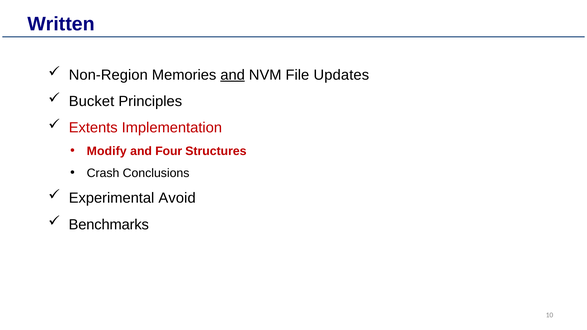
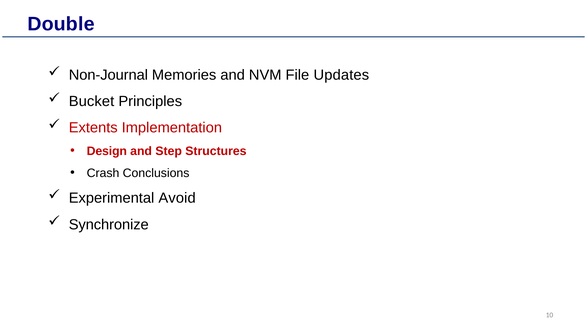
Written: Written -> Double (61, 24)
Non-Region: Non-Region -> Non-Journal (108, 75)
and underline: present -> none (233, 75)
Modify: Modify -> Design (107, 151)
Four: Four -> Step (169, 151)
Benchmarks: Benchmarks -> Synchronize (109, 225)
